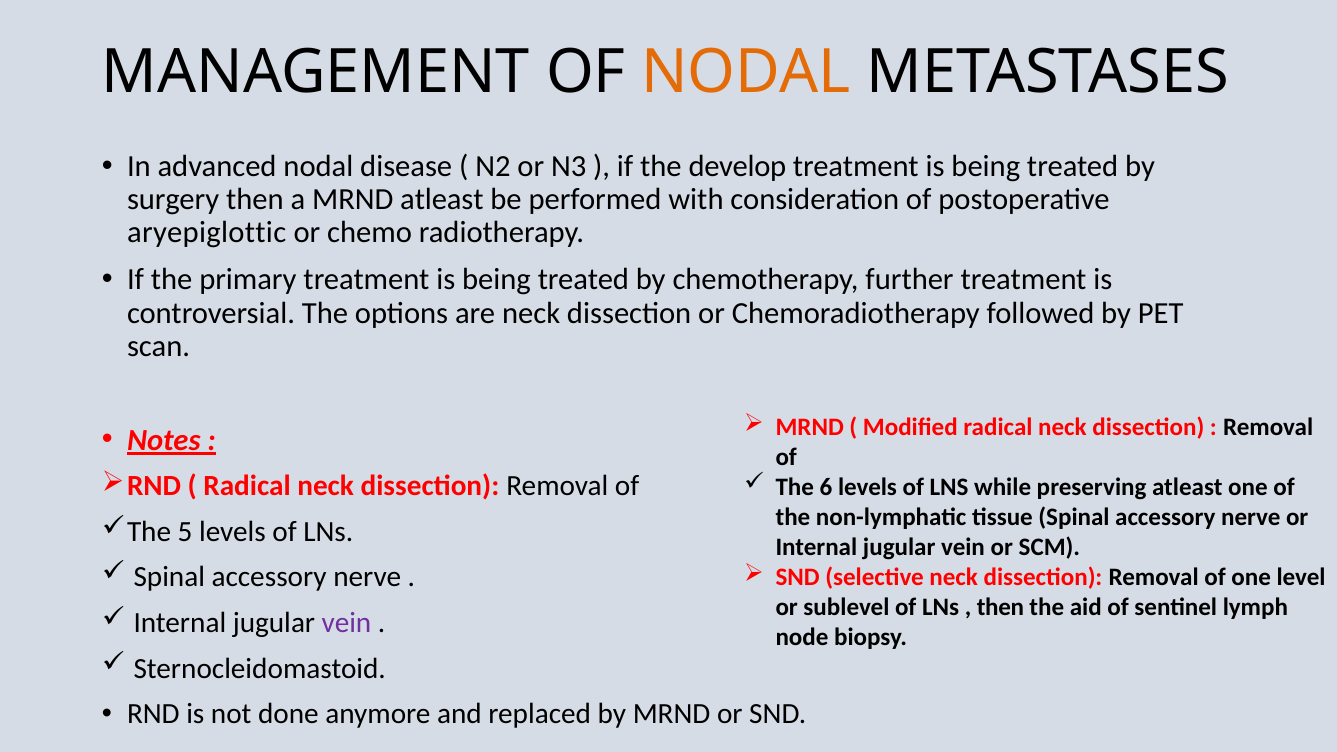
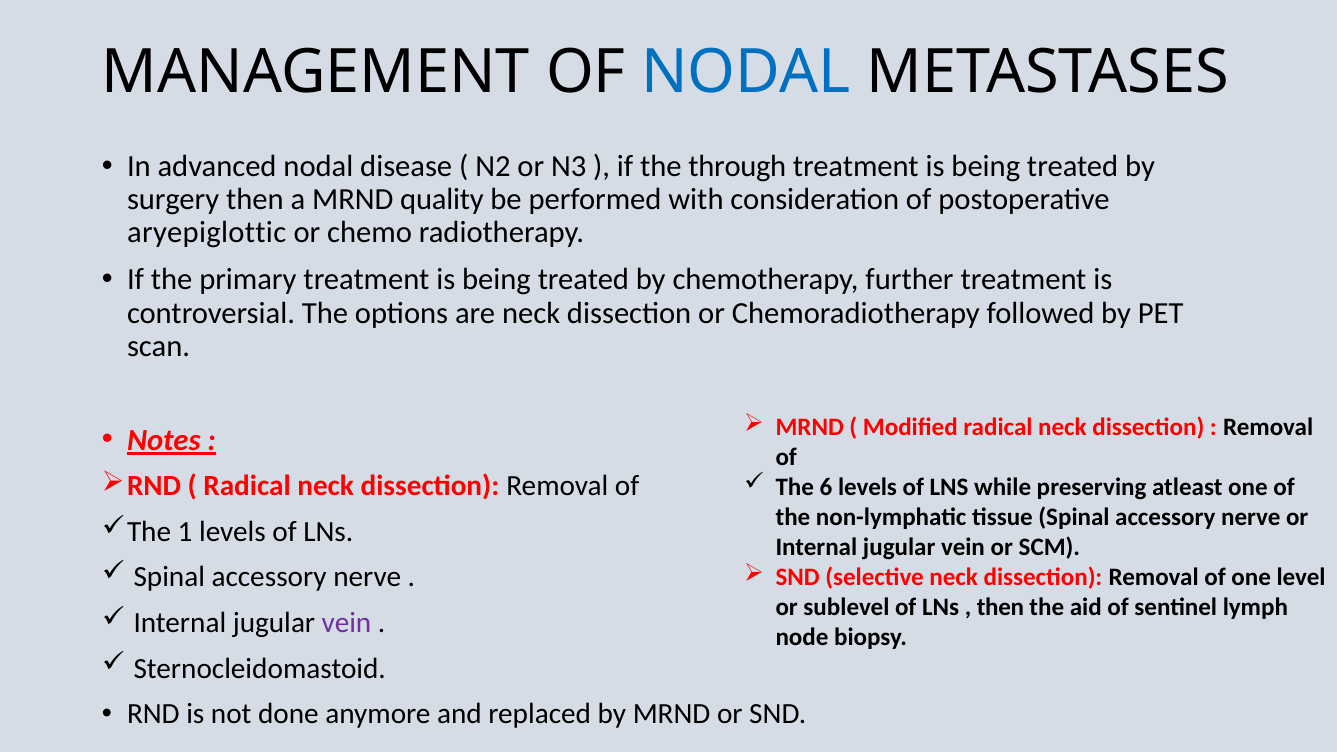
NODAL colour: orange -> blue (746, 72)
develop: develop -> through (737, 167)
MRND atleast: atleast -> quality (442, 200)
5: 5 -> 1 (185, 532)
